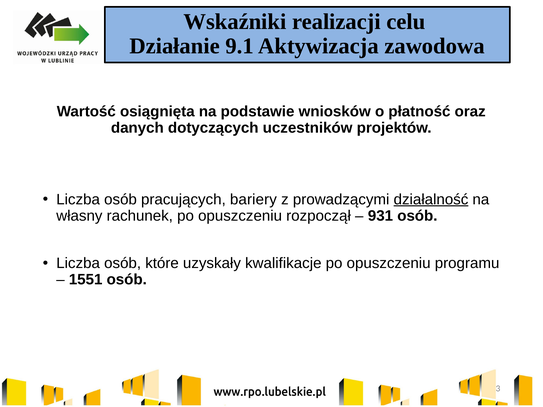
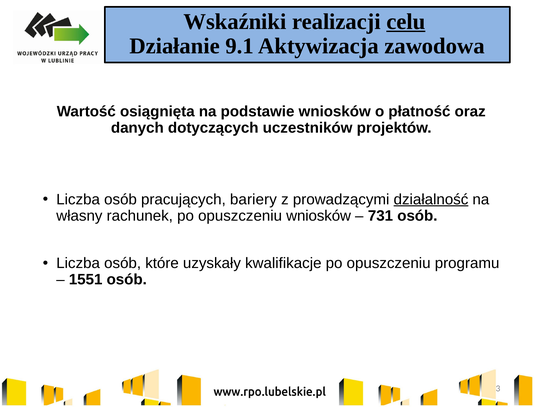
celu underline: none -> present (406, 22)
opuszczeniu rozpoczął: rozpoczął -> wniosków (319, 216)
931: 931 -> 731 (380, 216)
